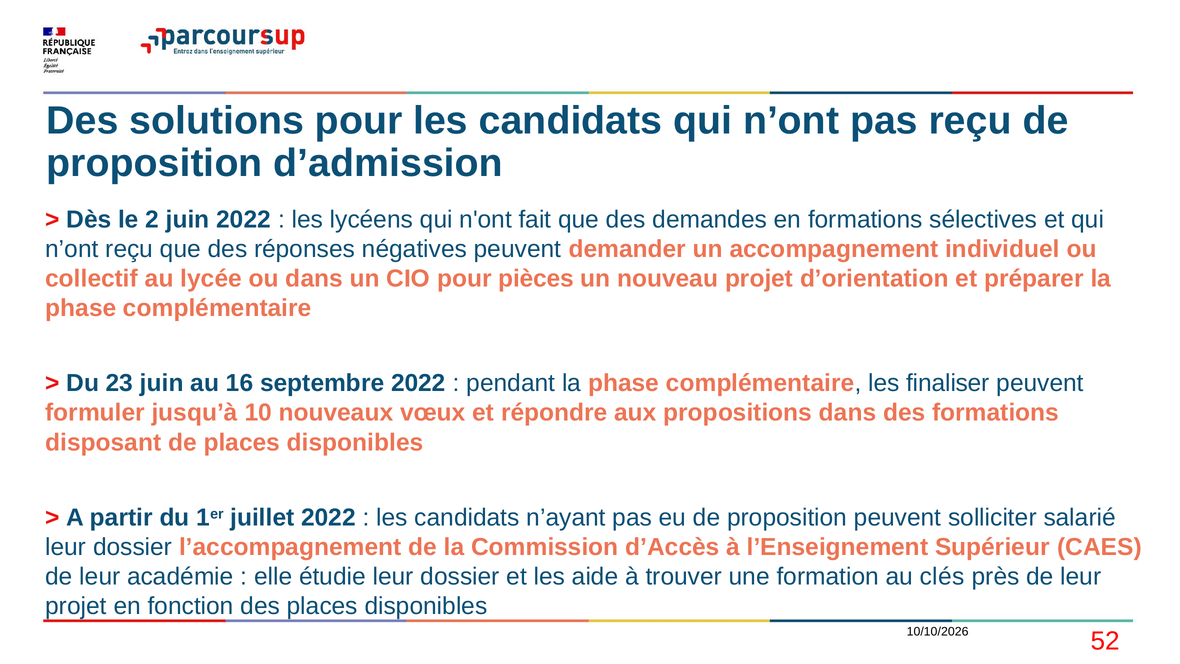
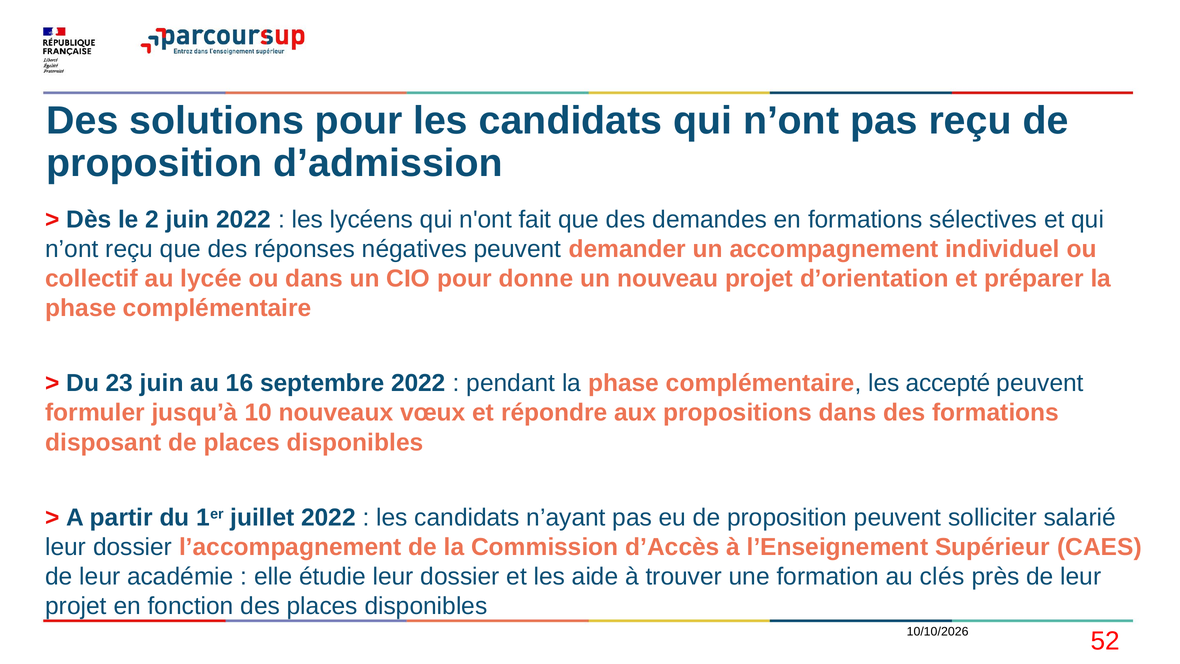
pièces: pièces -> donne (536, 278)
finaliser: finaliser -> accepté (948, 383)
